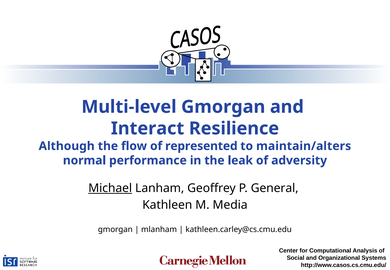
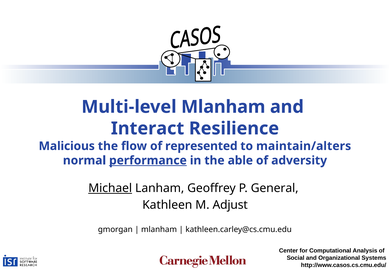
Multi-level Gmorgan: Gmorgan -> Mlanham (223, 107)
Although: Although -> Malicious (67, 146)
performance underline: none -> present (148, 160)
leak: leak -> able (240, 160)
Media: Media -> Adjust (230, 205)
